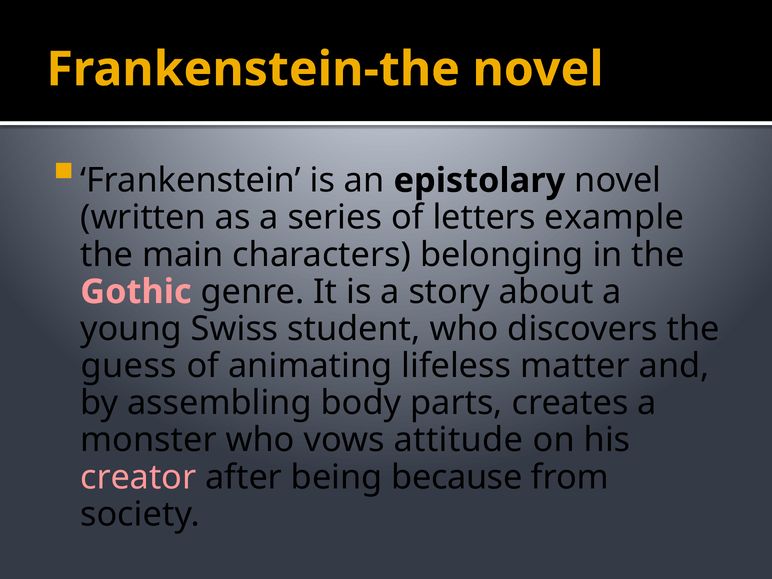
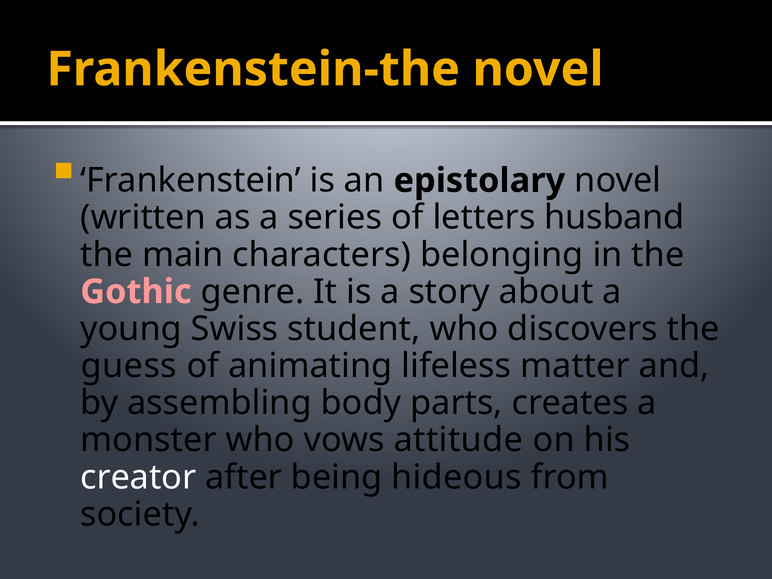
example: example -> husband (614, 218)
creator colour: pink -> white (138, 477)
because: because -> hideous (457, 477)
